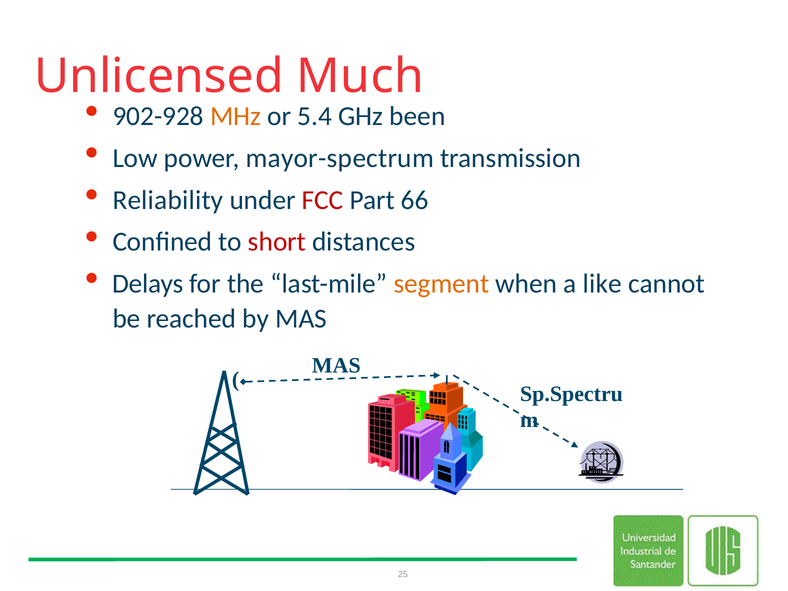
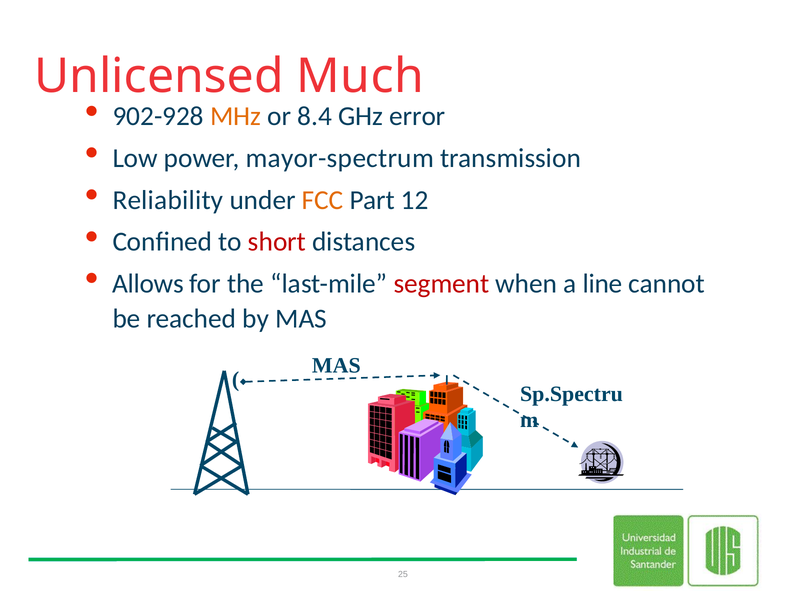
5.4: 5.4 -> 8.4 (315, 116)
been: been -> error (417, 116)
FCC colour: red -> orange (323, 200)
66: 66 -> 12 (415, 200)
Delays: Delays -> Allows (148, 284)
segment colour: orange -> red (441, 284)
like: like -> line (603, 284)
